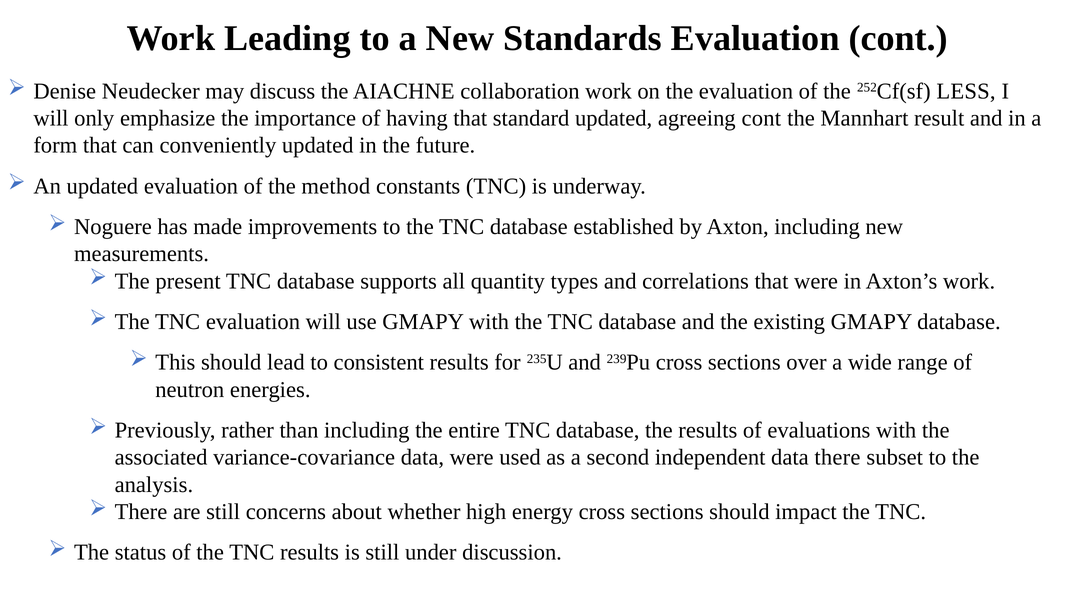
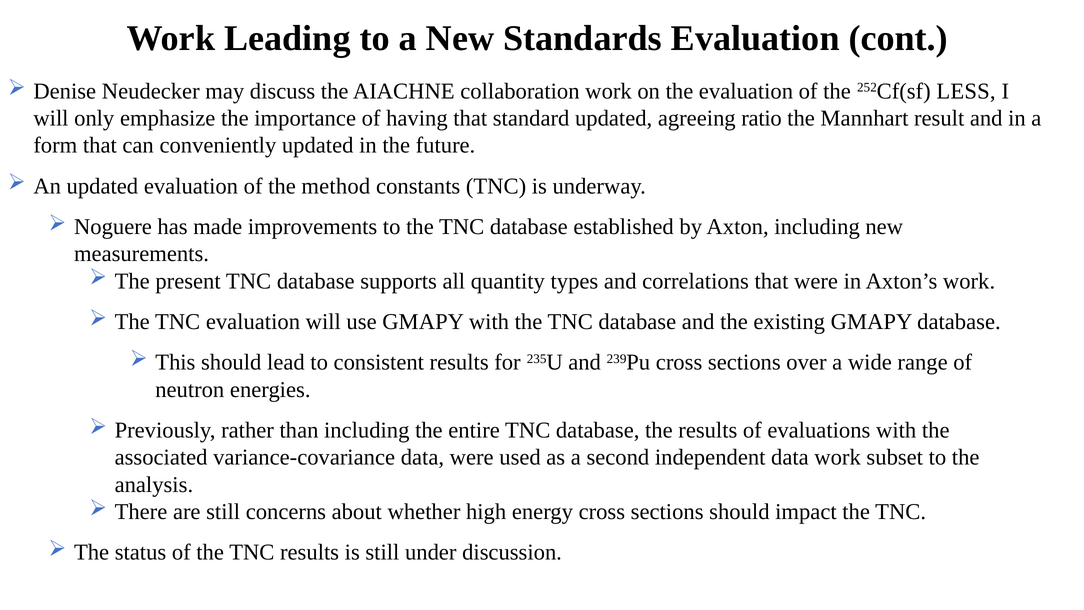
agreeing cont: cont -> ratio (762, 118)
data there: there -> work (838, 457)
